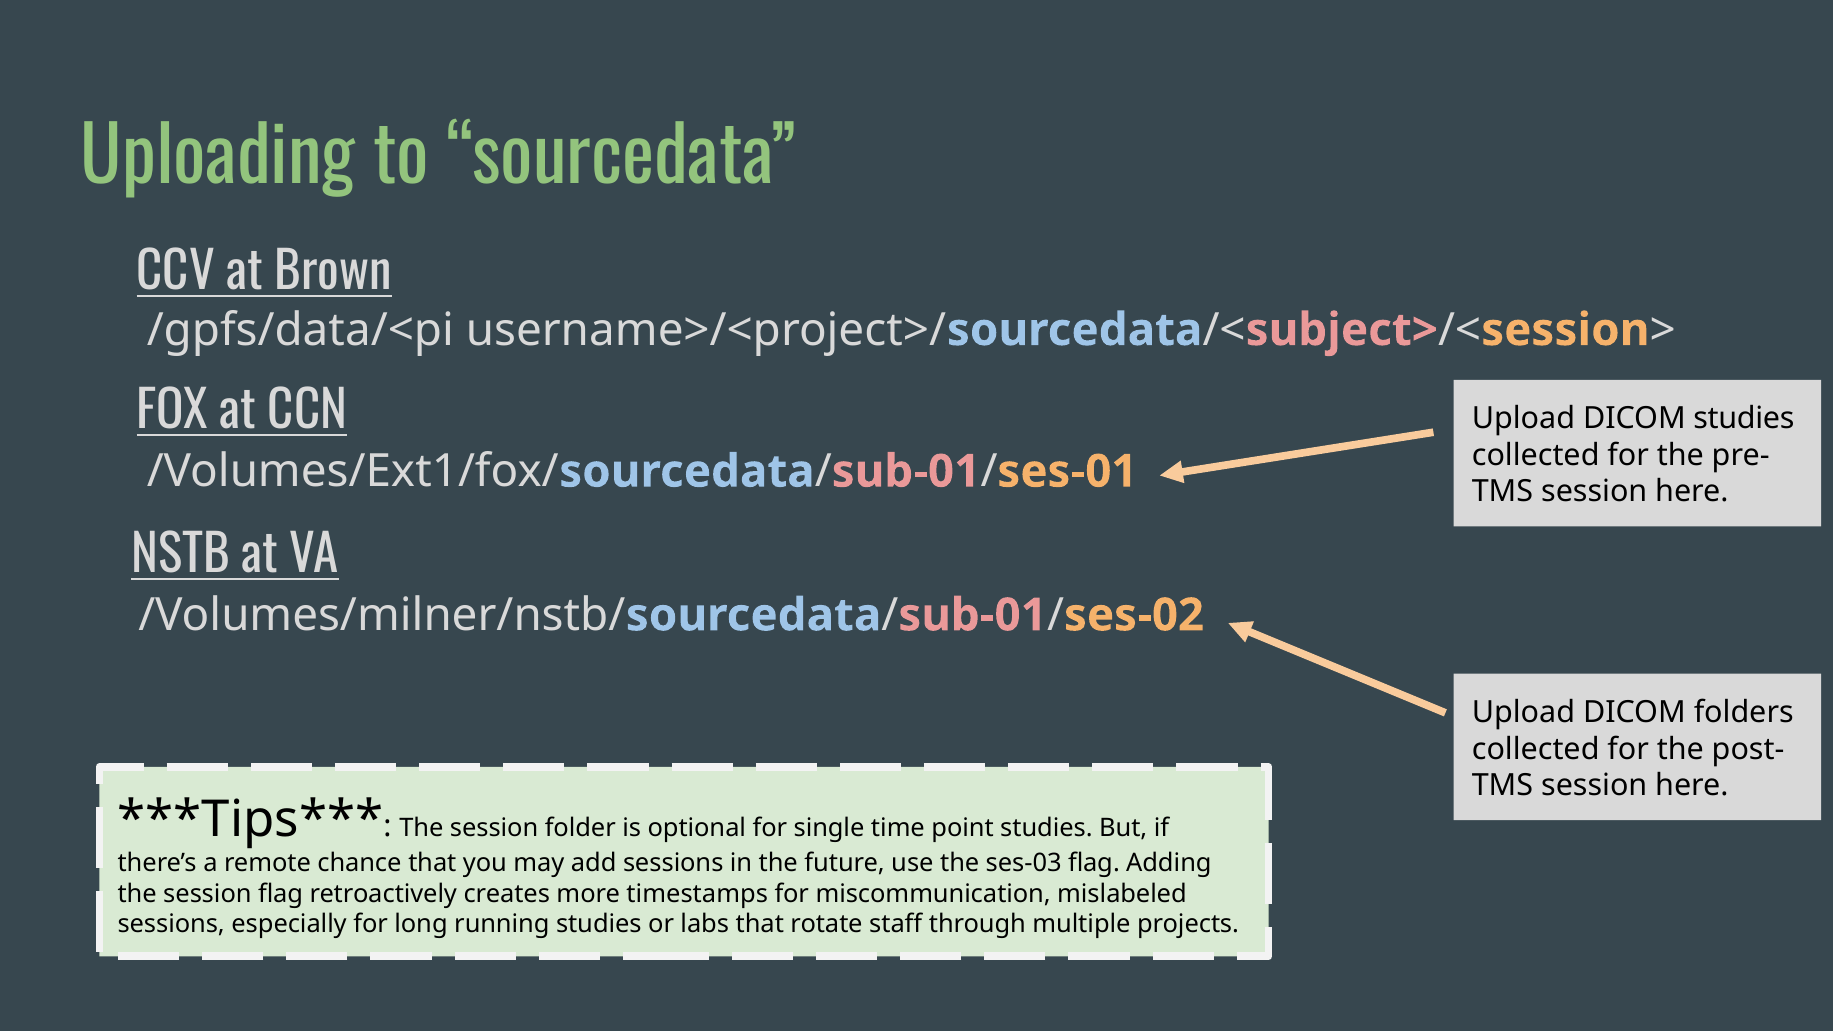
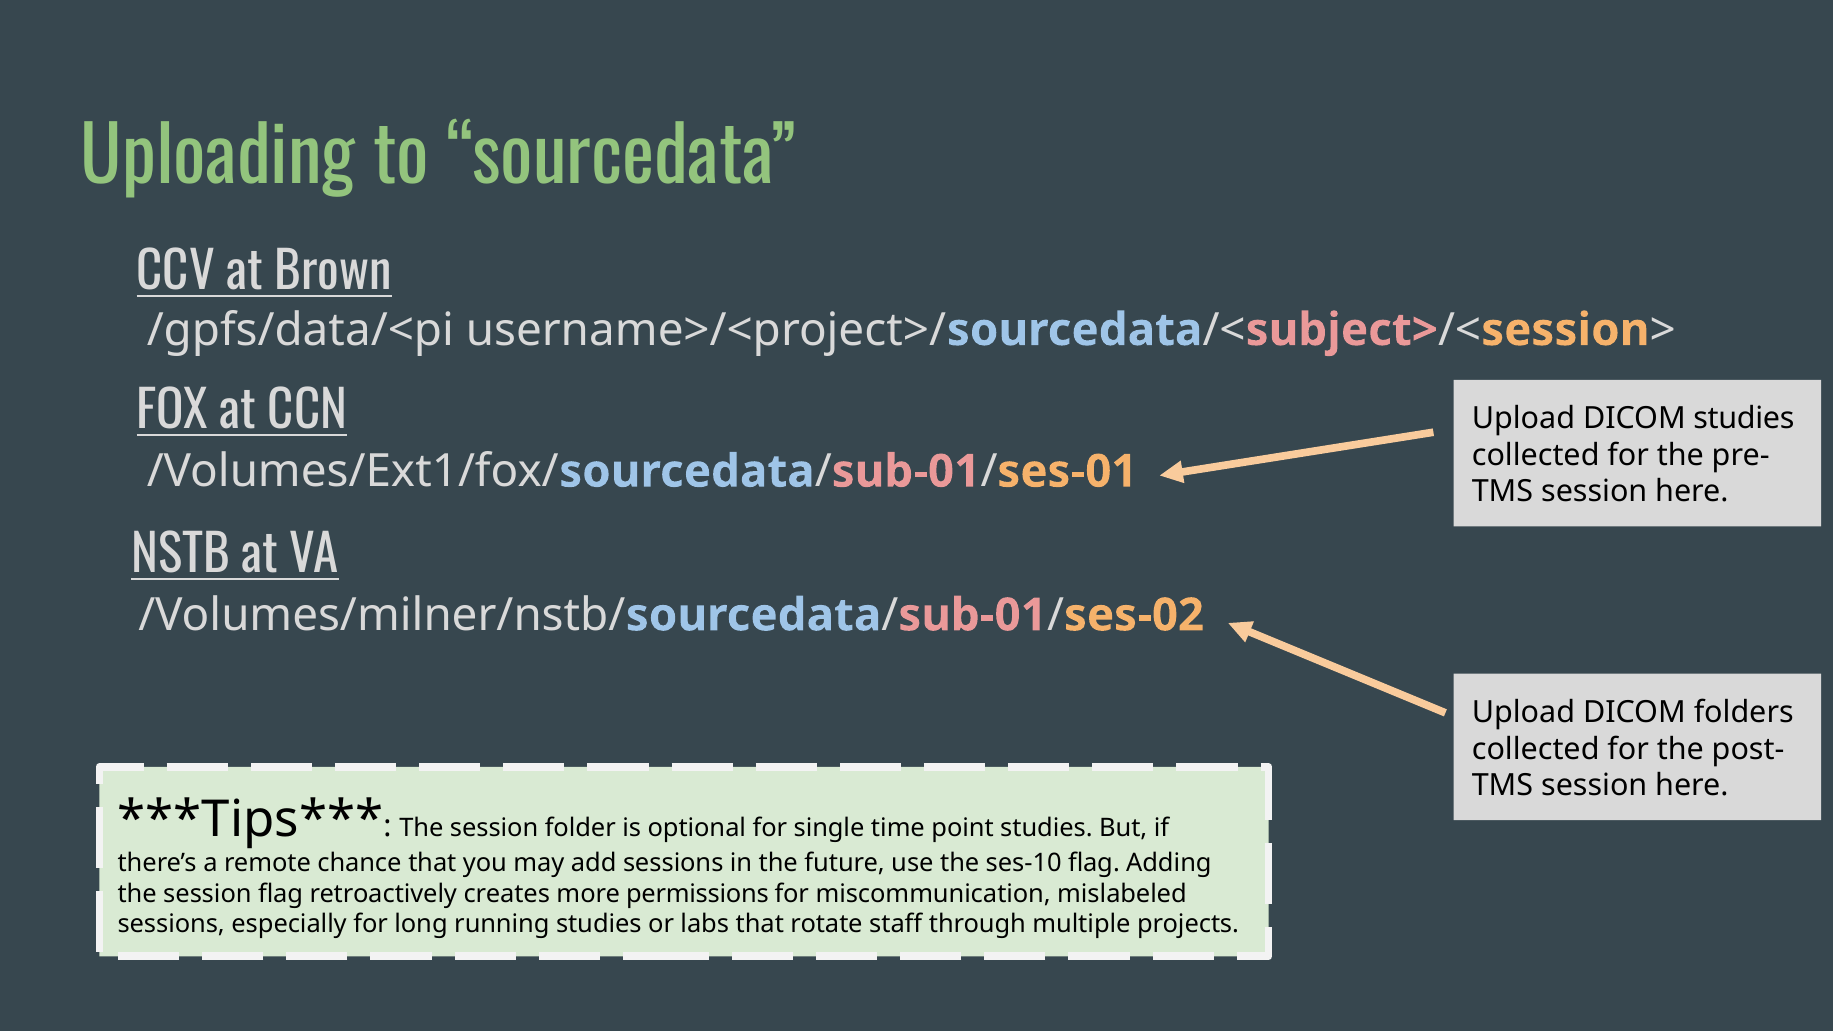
ses-03: ses-03 -> ses-10 (1024, 863)
timestamps: timestamps -> permissions (697, 894)
